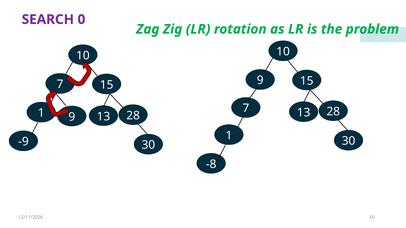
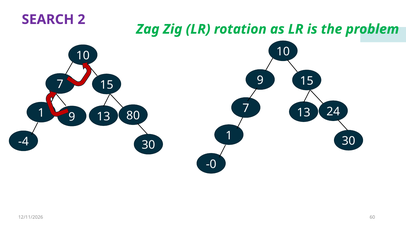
0: 0 -> 2 (81, 20)
28: 28 -> 24 (333, 112)
28: 28 -> 80 (133, 116)
-9: -9 -> -4 (23, 142)
-8: -8 -> -0 (211, 164)
